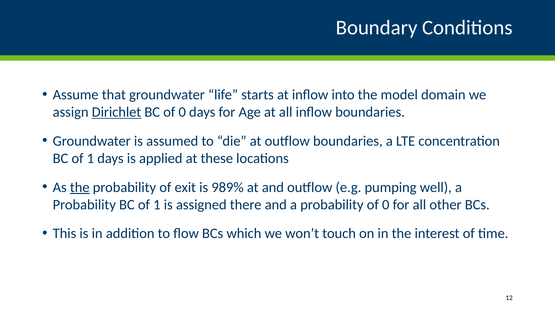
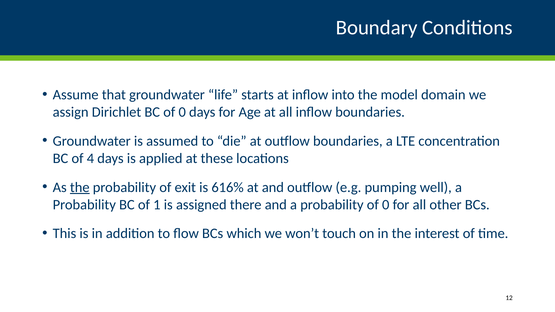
Dirichlet underline: present -> none (117, 112)
1: 1 -> 4 (90, 158)
989%: 989% -> 616% (228, 187)
